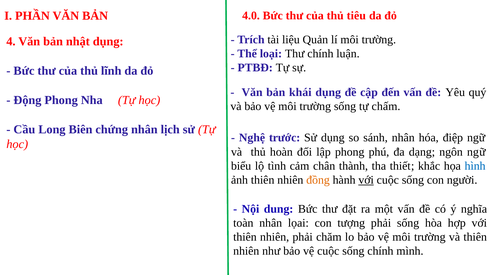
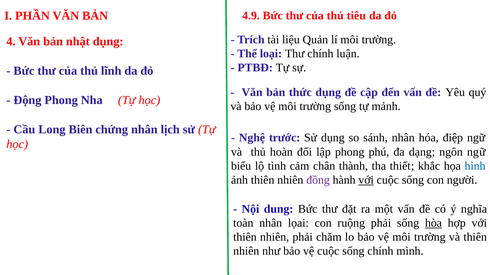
4.0: 4.0 -> 4.9 (251, 16)
khái: khái -> thức (300, 92)
chấm: chấm -> mảnh (386, 107)
đồng colour: orange -> purple (318, 180)
tượng: tượng -> ruộng (351, 224)
hòa underline: none -> present (433, 224)
